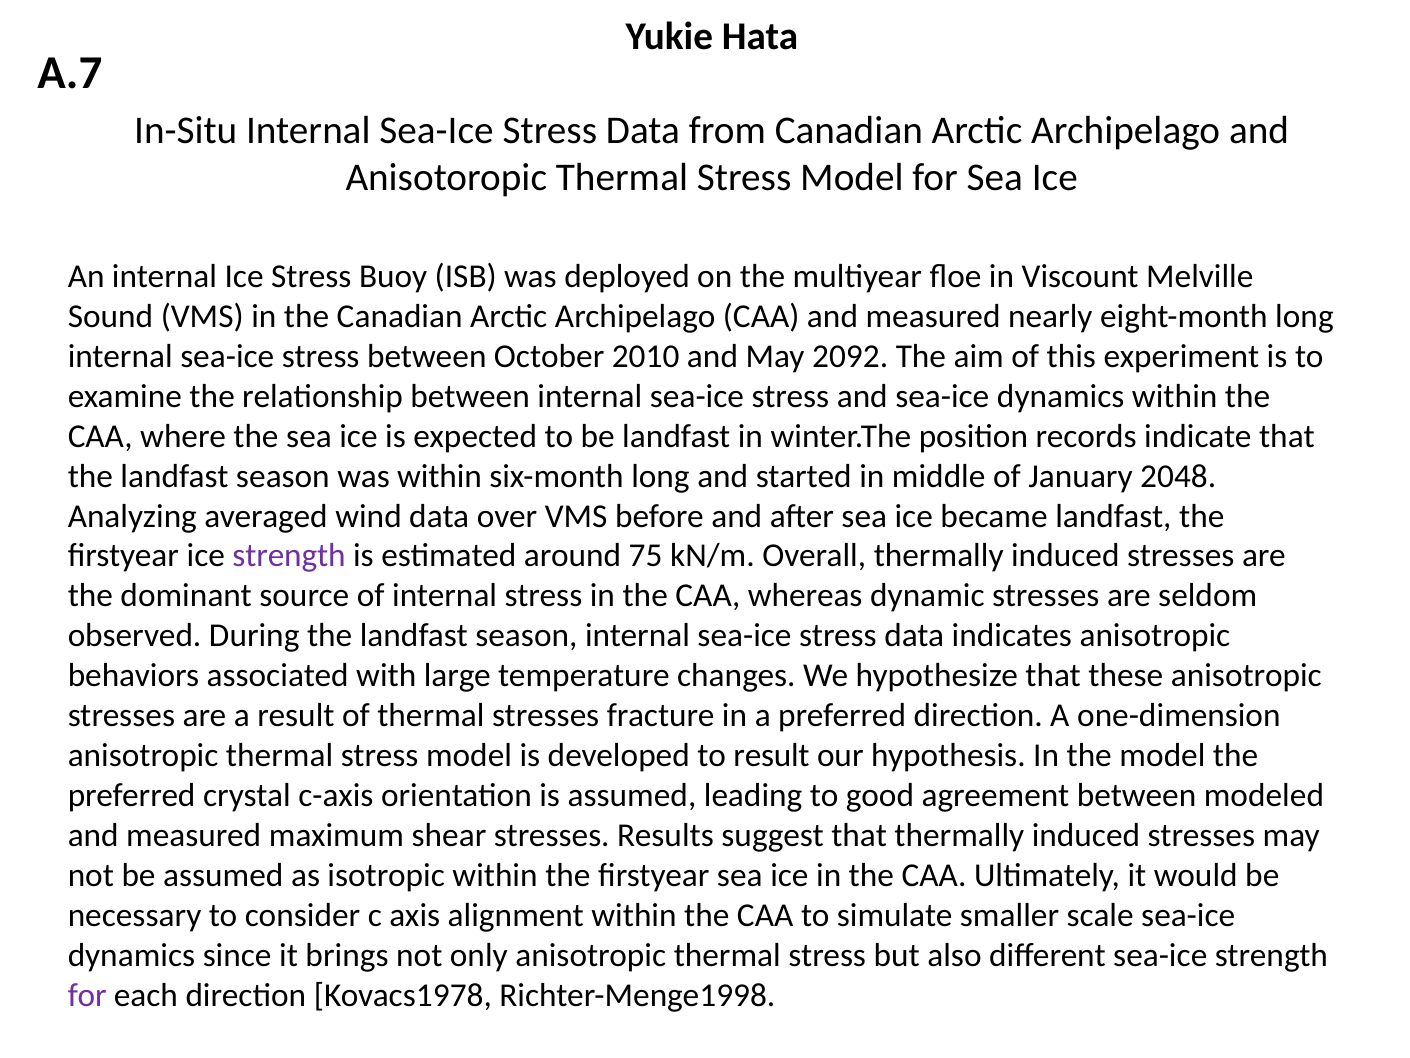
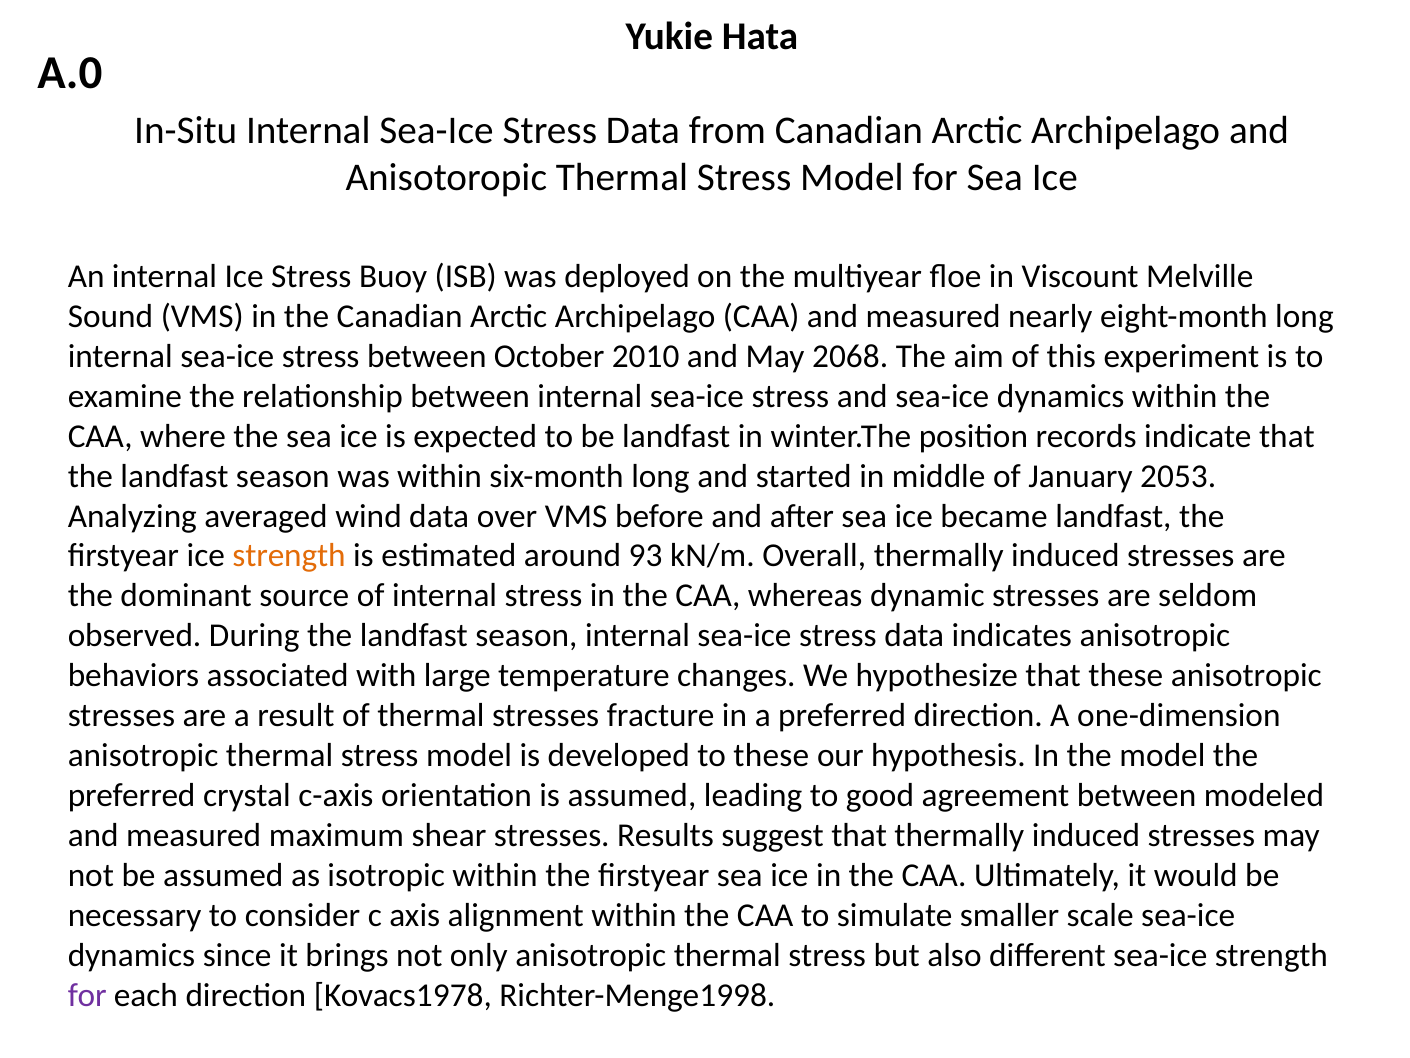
A.7: A.7 -> A.0 (70, 73)
2092: 2092 -> 2068 (850, 356)
2048: 2048 -> 2053 (1178, 476)
strength colour: purple -> orange (289, 556)
75: 75 -> 93 (646, 556)
to result: result -> these (771, 756)
